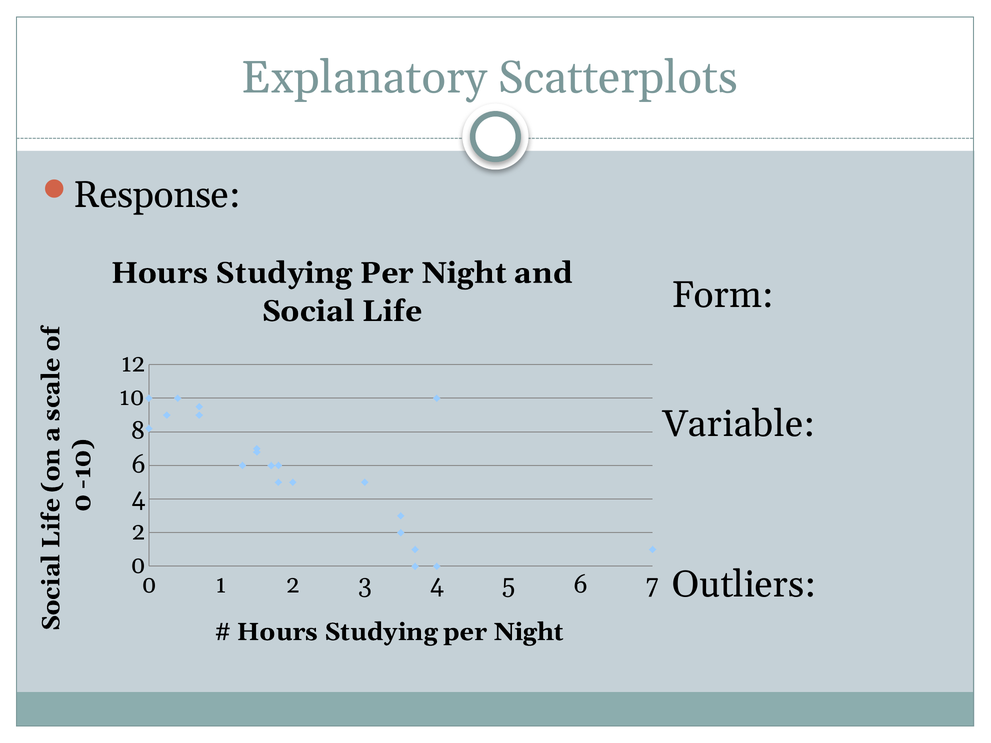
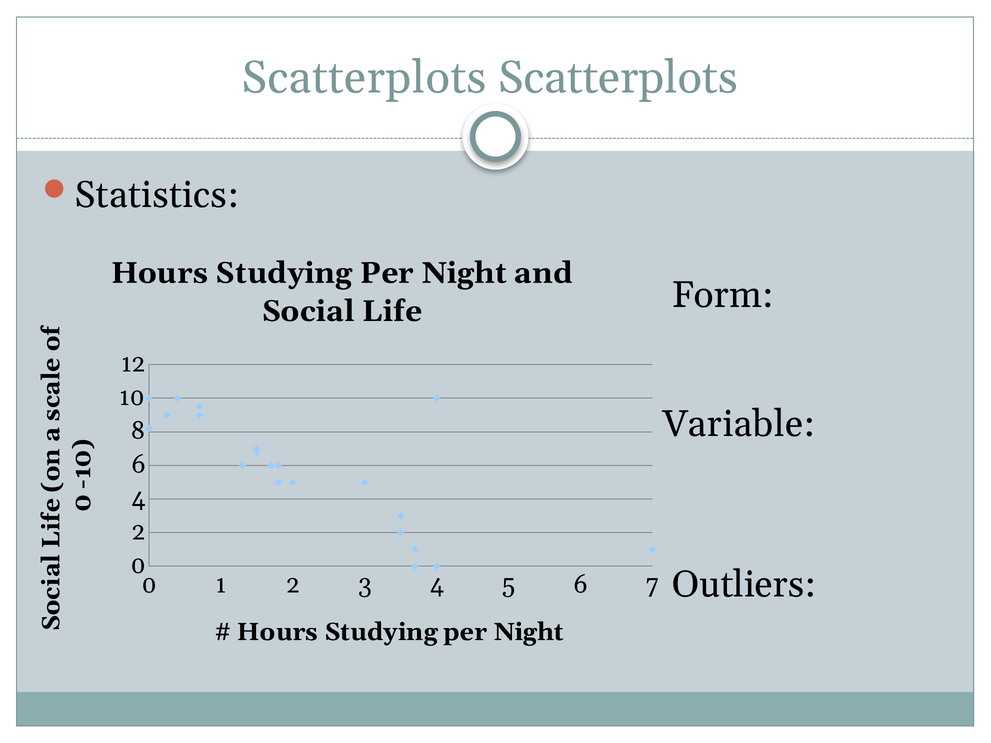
Explanatory: Explanatory -> Scatterplots (364, 78)
Response: Response -> Statistics (157, 195)
